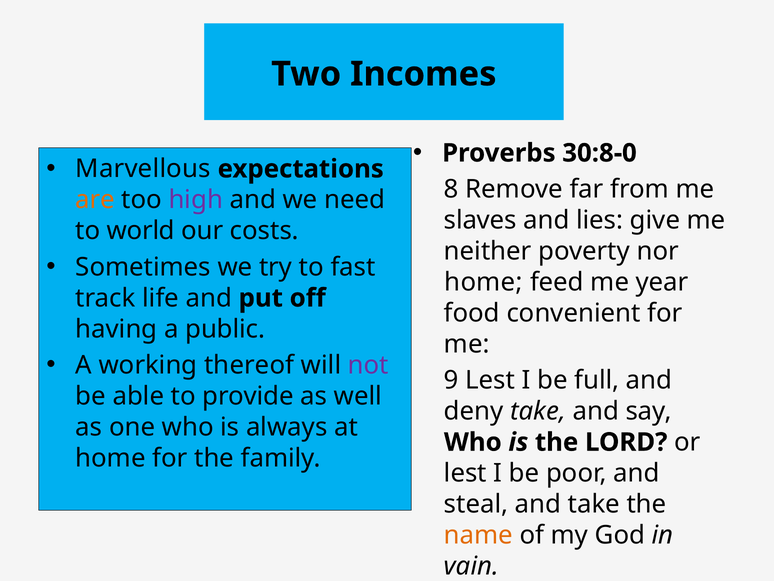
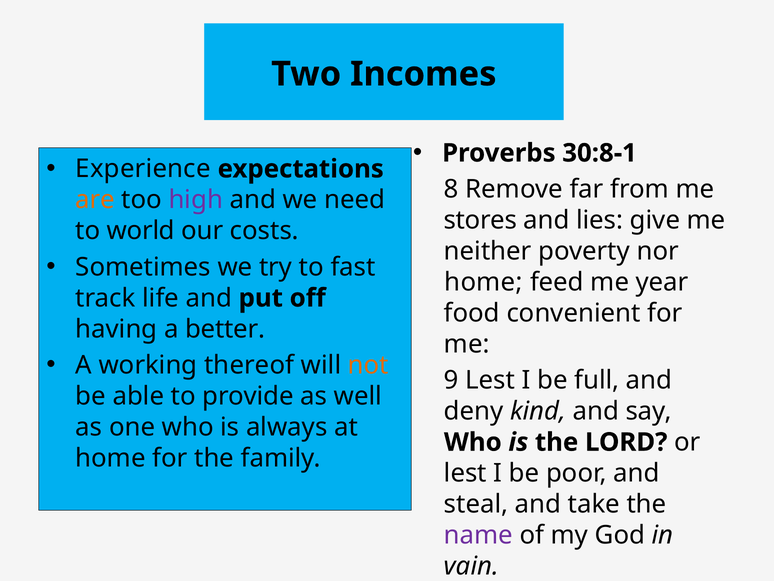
30:8-0: 30:8-0 -> 30:8-1 (600, 153)
Marvellous: Marvellous -> Experience (143, 169)
slaves: slaves -> stores (480, 220)
public: public -> better (225, 329)
not colour: purple -> orange (368, 365)
deny take: take -> kind (538, 411)
name colour: orange -> purple (478, 535)
